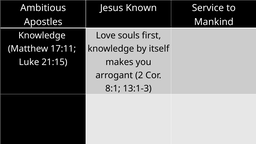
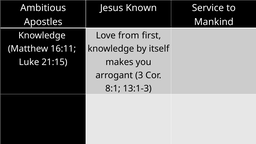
souls: souls -> from (129, 36)
17:11: 17:11 -> 16:11 (63, 49)
2: 2 -> 3 (139, 75)
